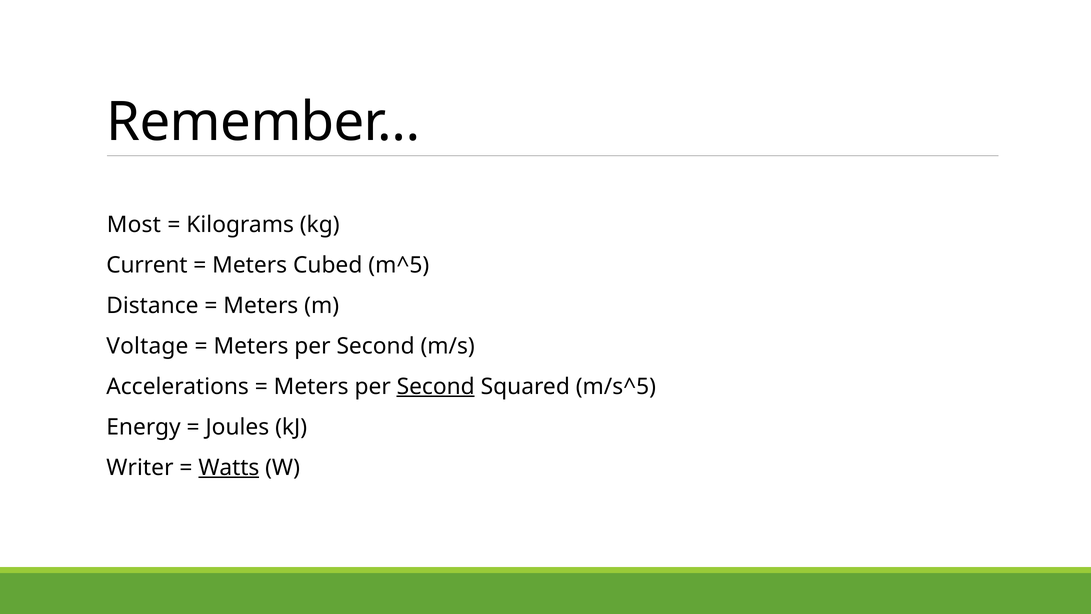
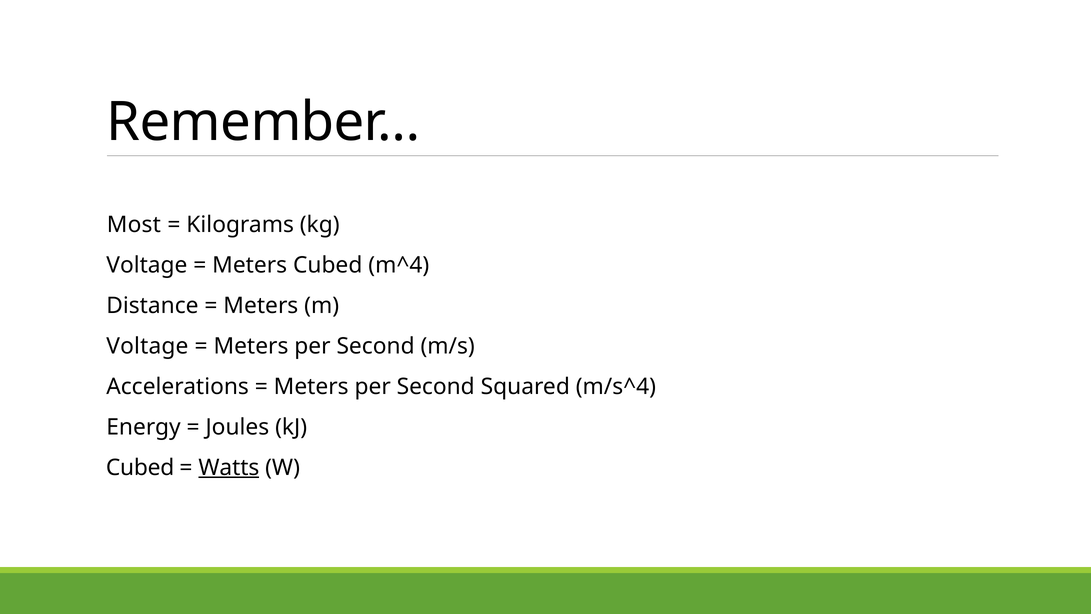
Current: Current -> Voltage (147, 265)
m^5: m^5 -> m^4 (399, 265)
Second underline: present -> none (436, 386)
m/s^5: m/s^5 -> m/s^4 (616, 386)
Writer: Writer -> Cubed (140, 467)
